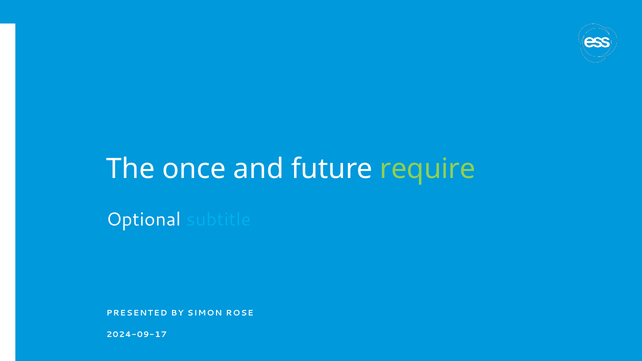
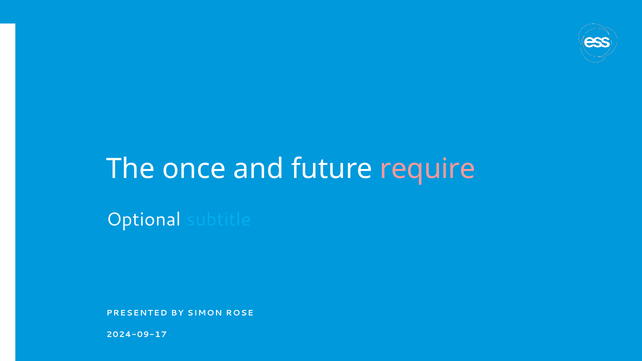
require colour: light green -> pink (428, 169)
